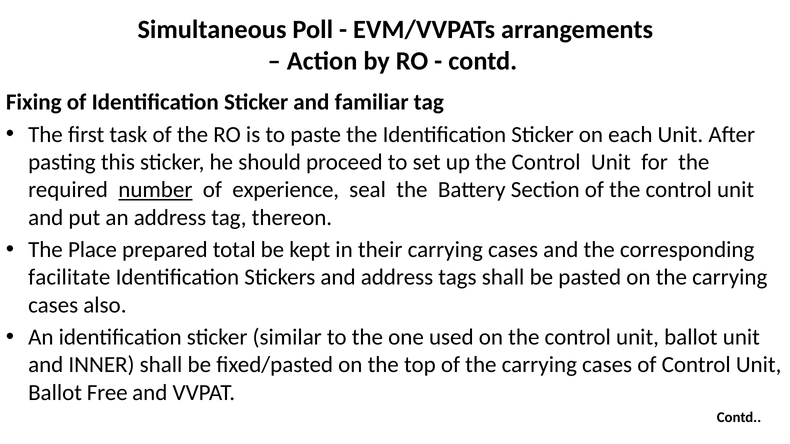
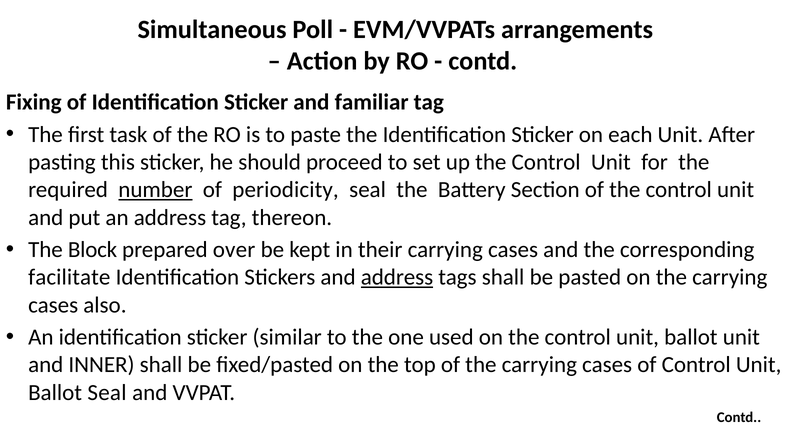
experience: experience -> periodicity (286, 190)
Place: Place -> Block (93, 250)
total: total -> over (234, 250)
address underline: none -> present (397, 278)
Ballot Free: Free -> Seal (107, 393)
